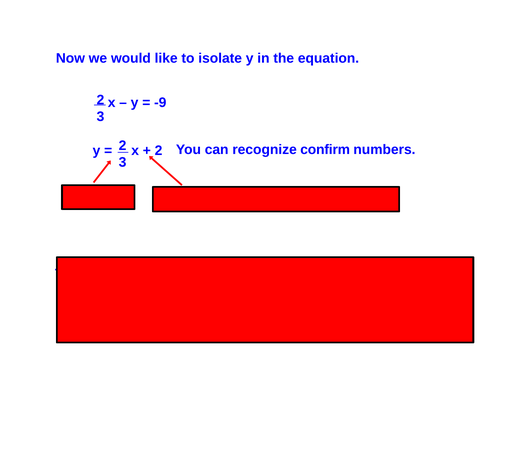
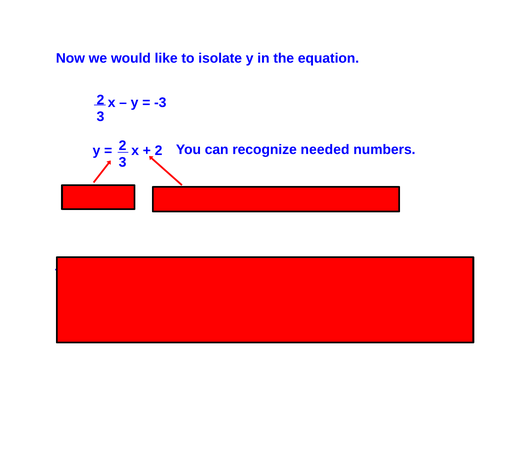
-9: -9 -> -3 (160, 103)
confirm: confirm -> needed (325, 150)
